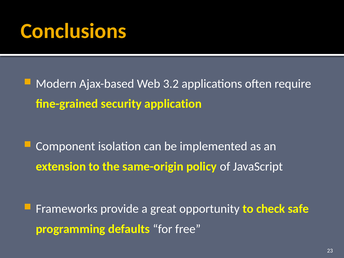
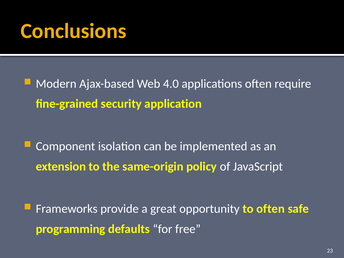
3.2: 3.2 -> 4.0 (171, 84)
to check: check -> often (271, 209)
